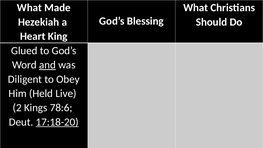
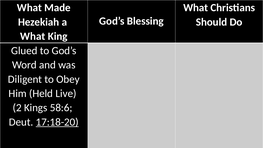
Heart: Heart -> What (33, 36)
and underline: present -> none (47, 65)
78:6: 78:6 -> 58:6 (61, 108)
